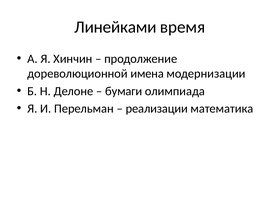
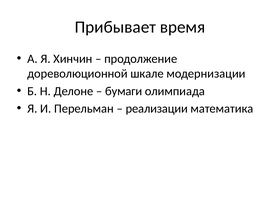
Линейками: Линейками -> Прибывает (115, 27)
имена: имена -> шкале (147, 74)
